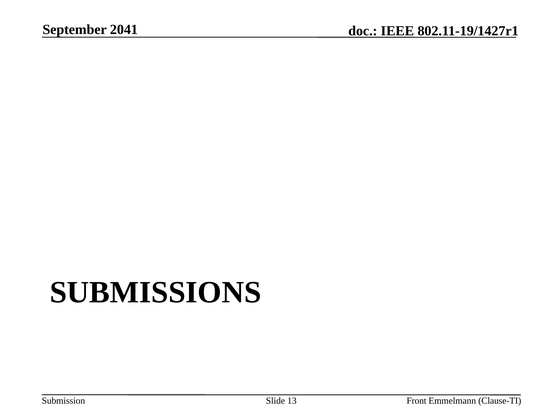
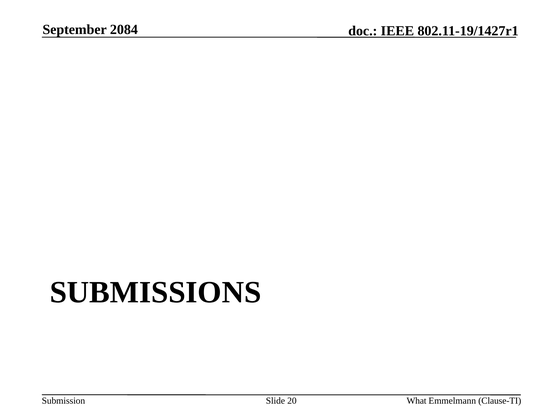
2041: 2041 -> 2084 (124, 30)
13: 13 -> 20 (292, 401)
Front: Front -> What (417, 401)
